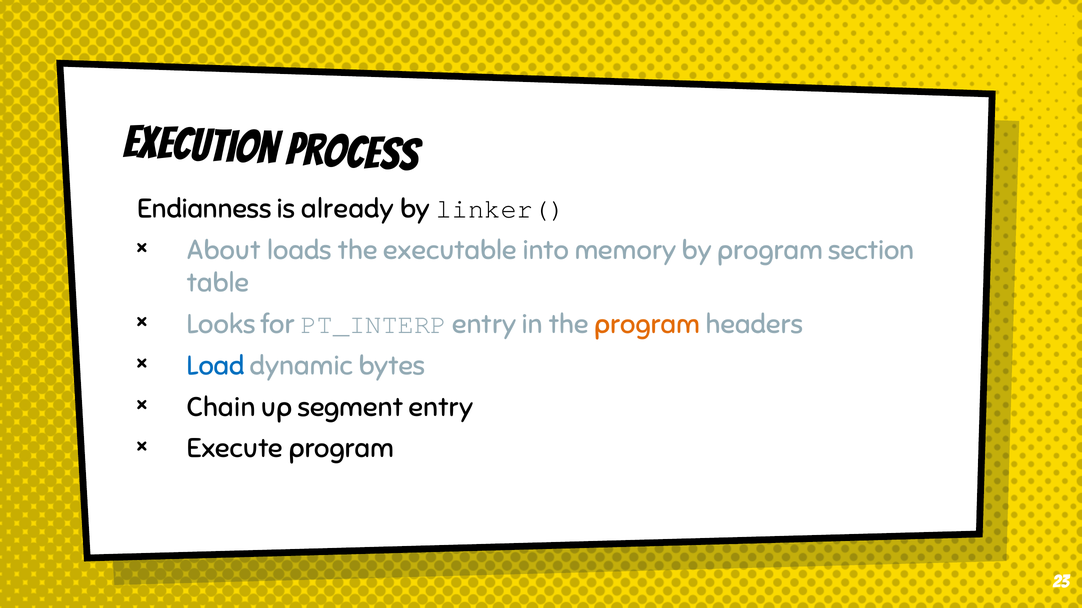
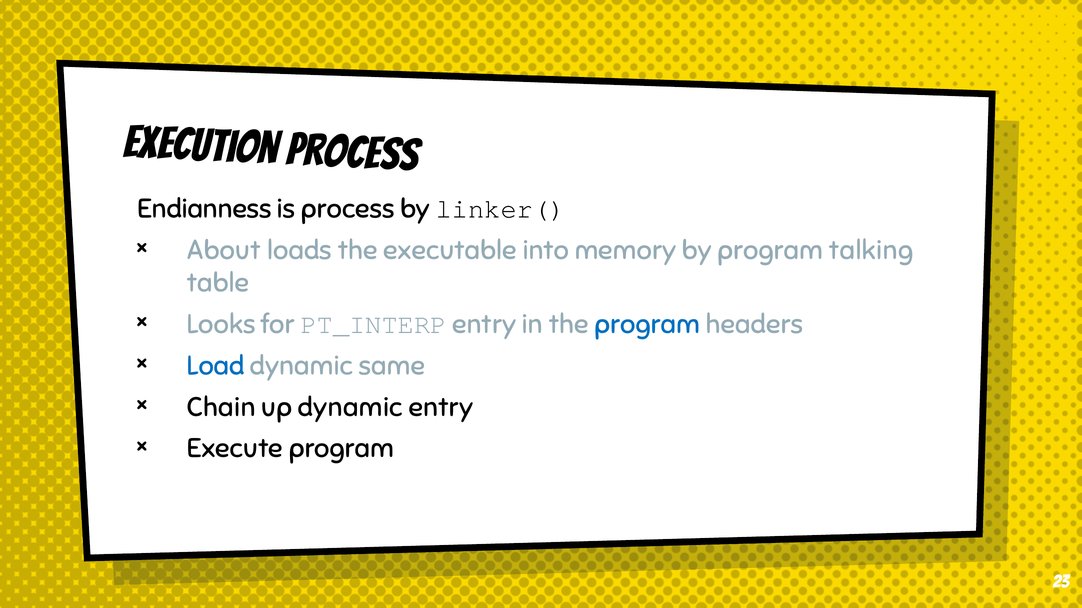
is already: already -> process (348, 209)
section: section -> talking (871, 251)
program colour: orange -> blue (647, 325)
bytes: bytes -> same (392, 366)
up segment: segment -> dynamic (350, 408)
